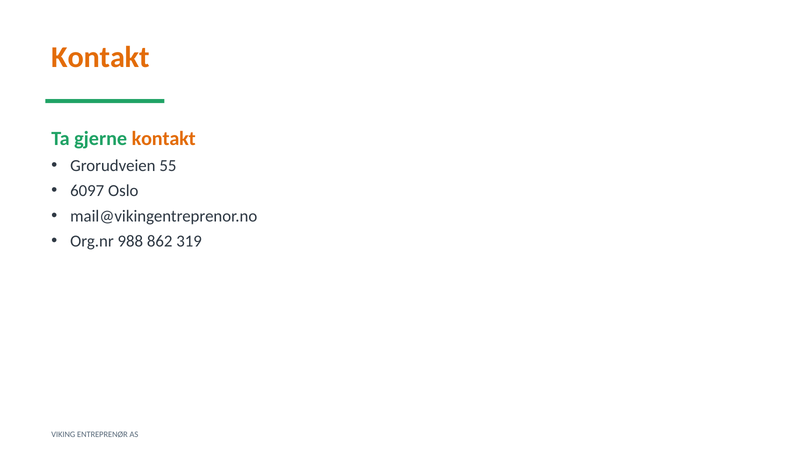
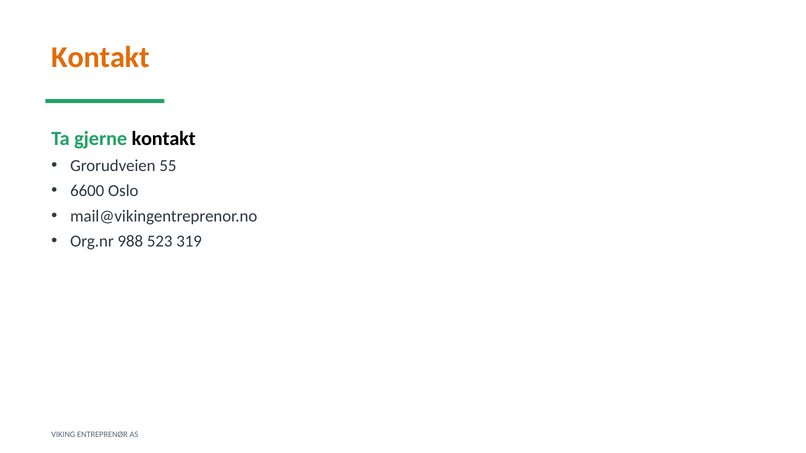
kontakt colour: orange -> black (164, 139)
6097: 6097 -> 6600 (87, 191)
862: 862 -> 523 (160, 241)
